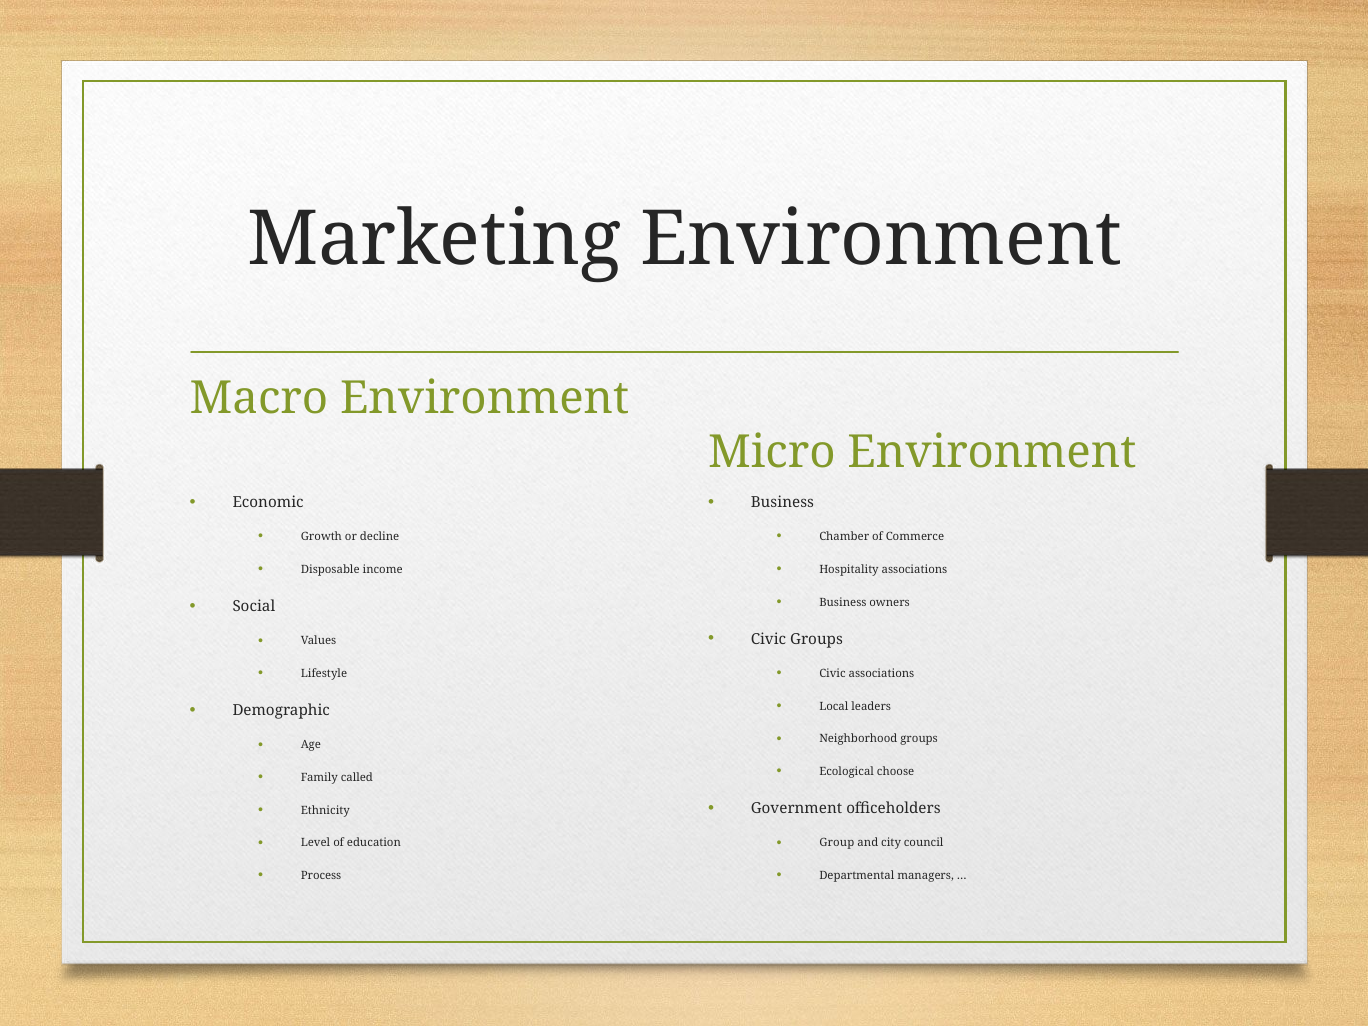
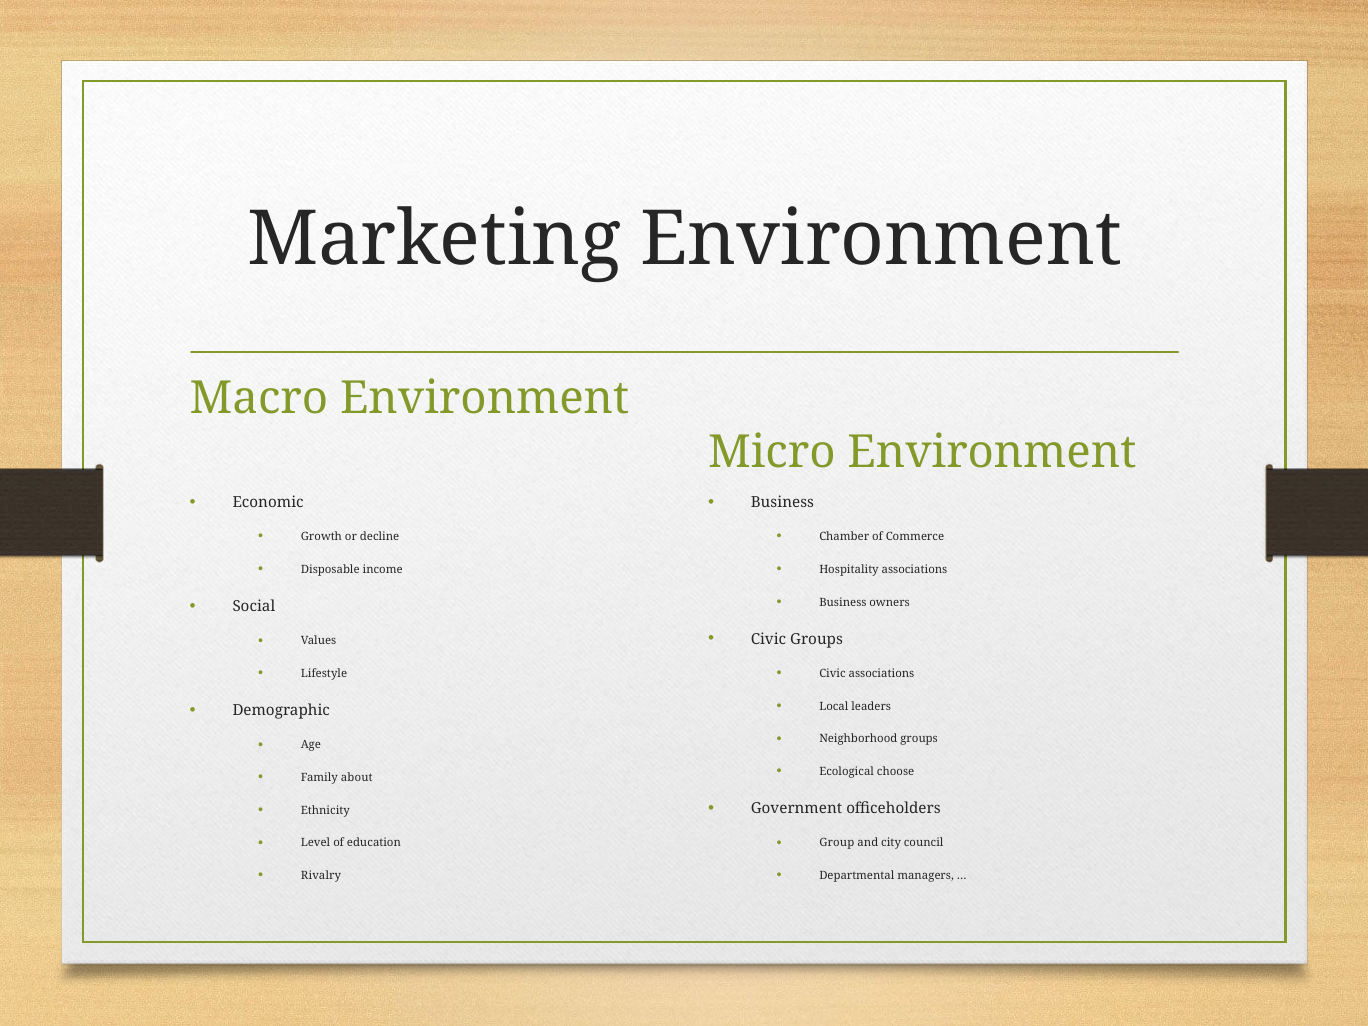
called: called -> about (357, 778)
Process: Process -> Rivalry (321, 876)
